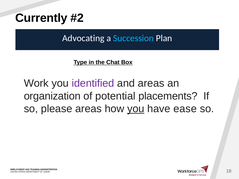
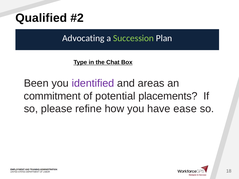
Currently: Currently -> Qualified (41, 18)
Succession colour: light blue -> light green (133, 38)
Work: Work -> Been (36, 83)
organization: organization -> commitment (52, 96)
please areas: areas -> refine (89, 109)
you underline: present -> none (136, 109)
